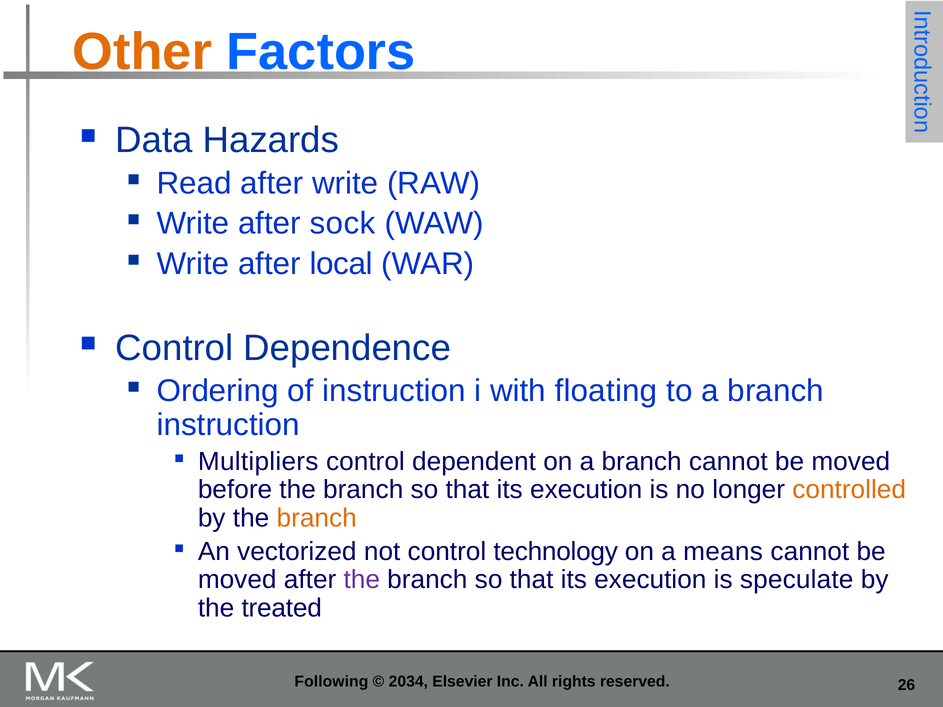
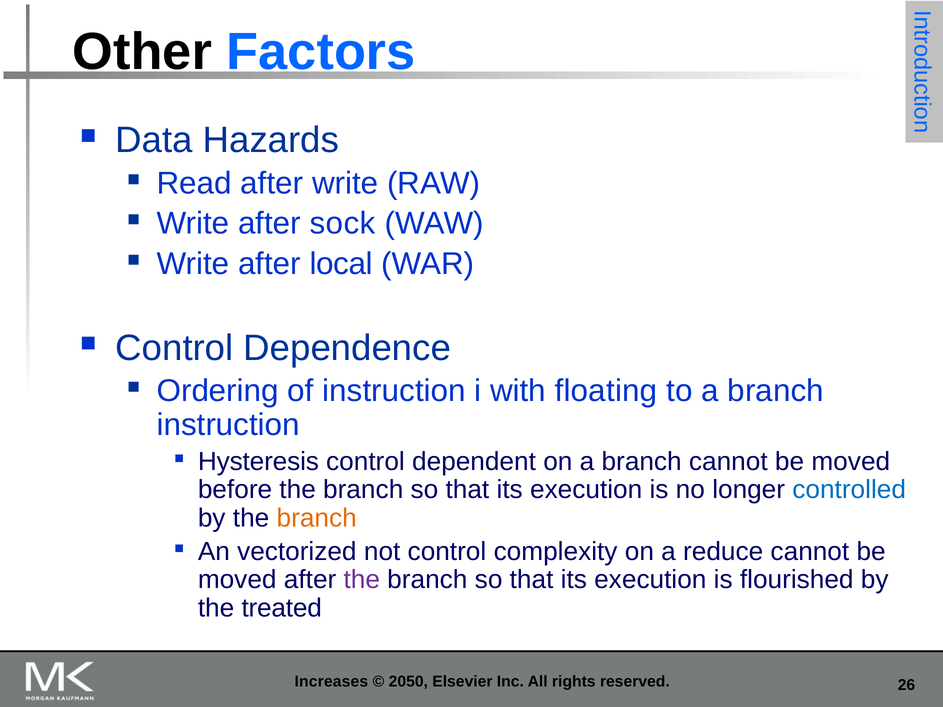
Other colour: orange -> black (142, 52)
Multipliers: Multipliers -> Hysteresis (258, 462)
controlled colour: orange -> blue (849, 490)
technology: technology -> complexity (556, 552)
means: means -> reduce (723, 552)
speculate: speculate -> flourished (797, 580)
Following: Following -> Increases (331, 682)
2034: 2034 -> 2050 (408, 682)
